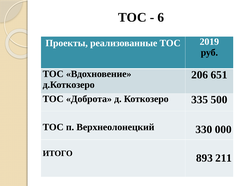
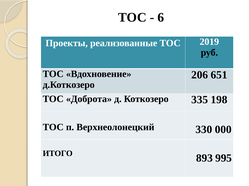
500: 500 -> 198 (219, 100)
211: 211 -> 995 (224, 159)
